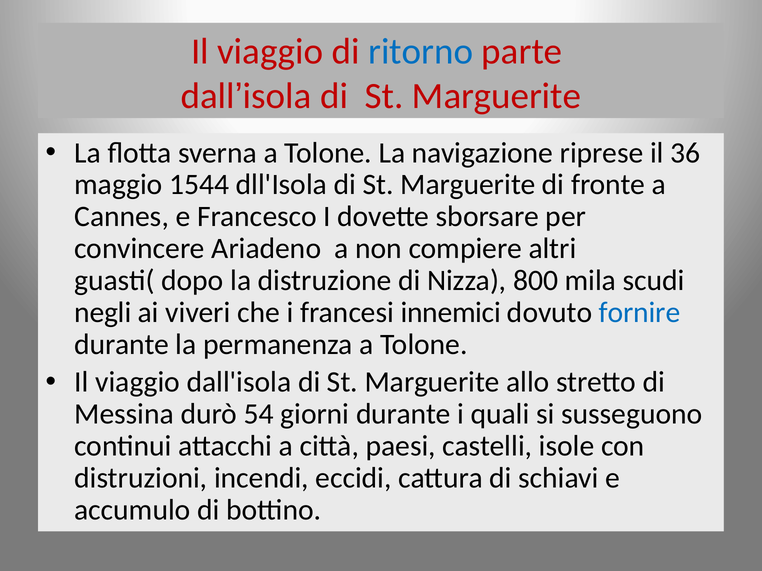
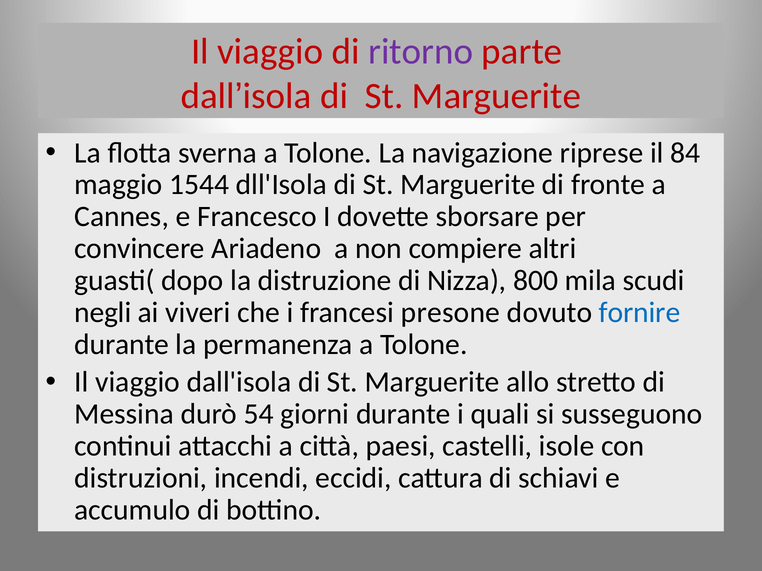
ritorno colour: blue -> purple (421, 51)
36: 36 -> 84 (685, 153)
innemici: innemici -> presone (450, 313)
